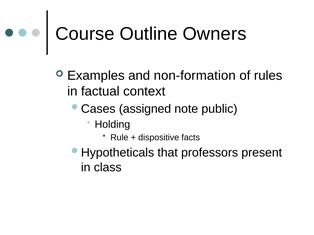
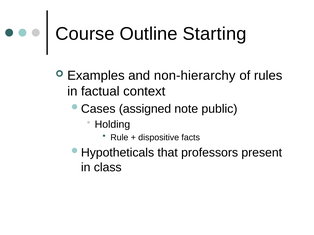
Owners: Owners -> Starting (215, 34)
non-formation: non-formation -> non-hierarchy (195, 76)
